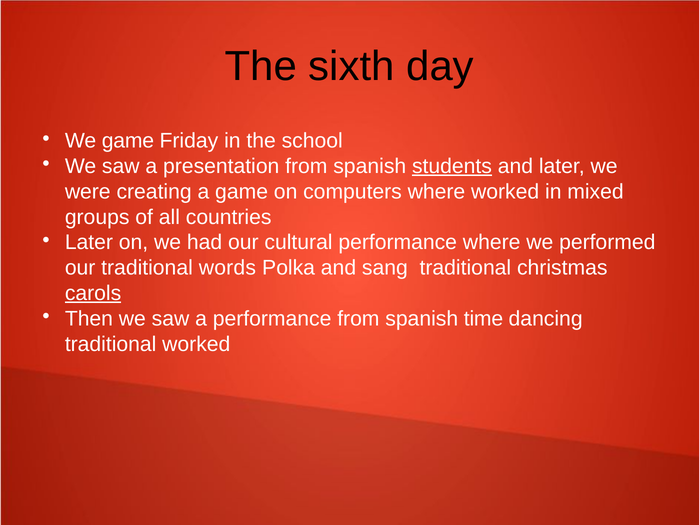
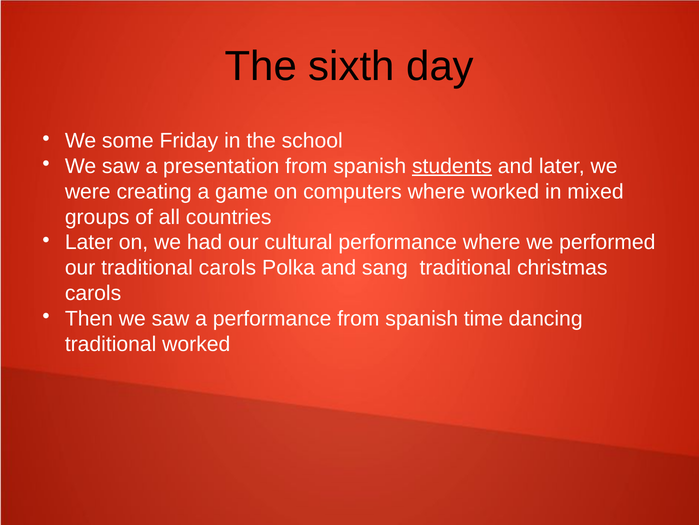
We game: game -> some (128, 141)
traditional words: words -> carols (227, 267)
carols underline: present -> none (93, 293)
